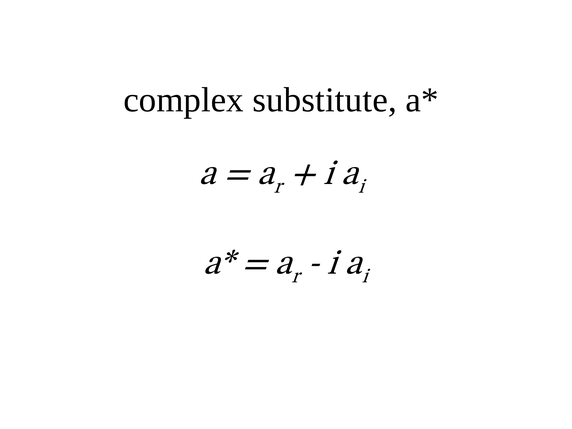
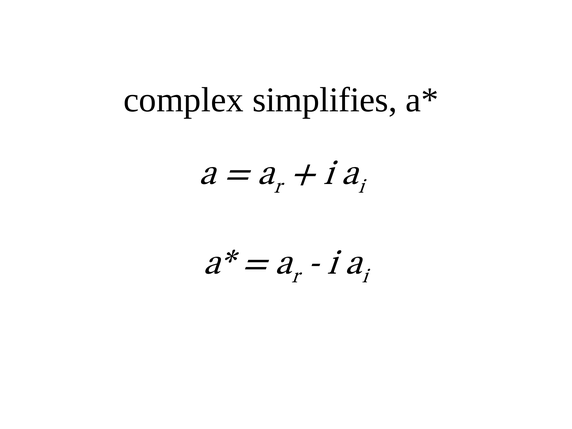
substitute: substitute -> simplifies (325, 100)
